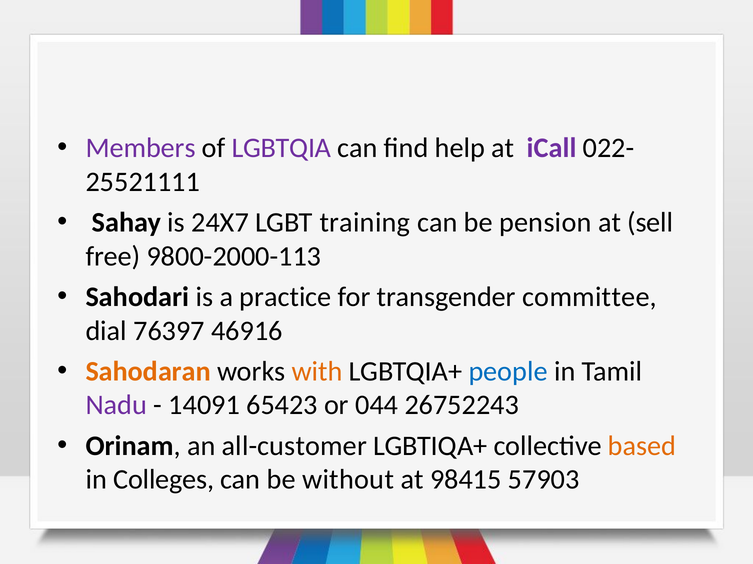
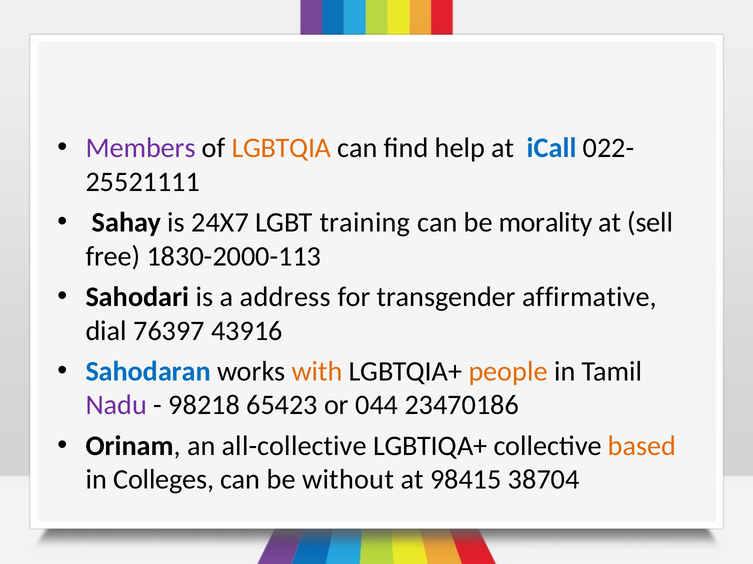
LGBTQIA colour: purple -> orange (282, 148)
iCall colour: purple -> blue (552, 148)
pension: pension -> morality (546, 223)
9800-2000-113: 9800-2000-113 -> 1830-2000-113 (234, 257)
practice: practice -> address (285, 297)
committee: committee -> affirmative (590, 297)
46916: 46916 -> 43916 (247, 331)
Sahodaran colour: orange -> blue (148, 372)
people colour: blue -> orange (508, 372)
14091: 14091 -> 98218 (204, 406)
26752243: 26752243 -> 23470186 (462, 406)
all-customer: all-customer -> all-collective (294, 446)
57903: 57903 -> 38704 (544, 480)
